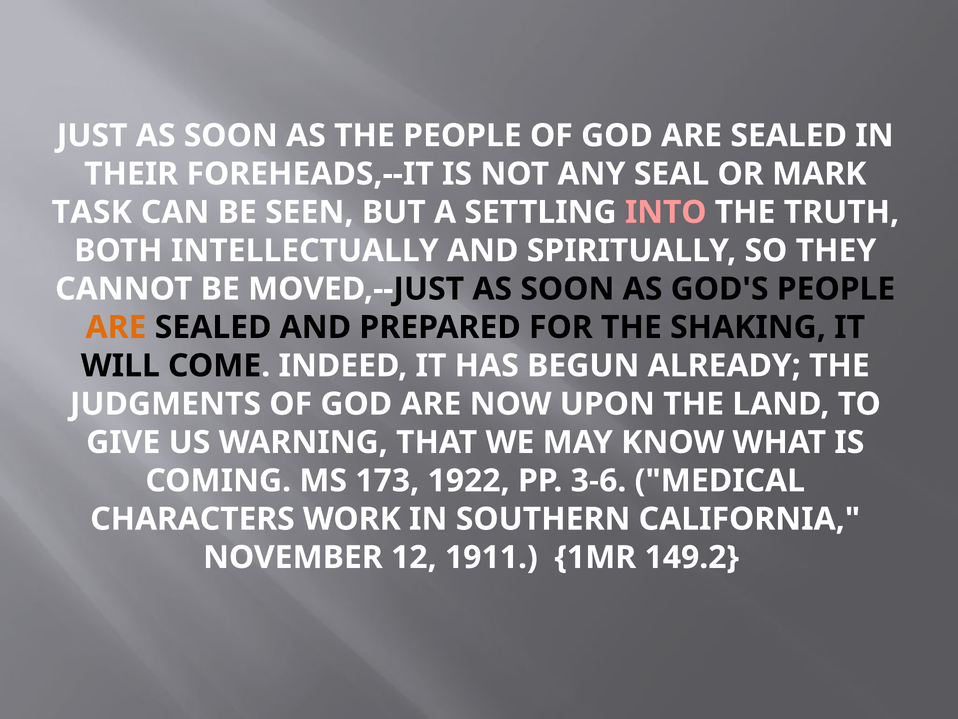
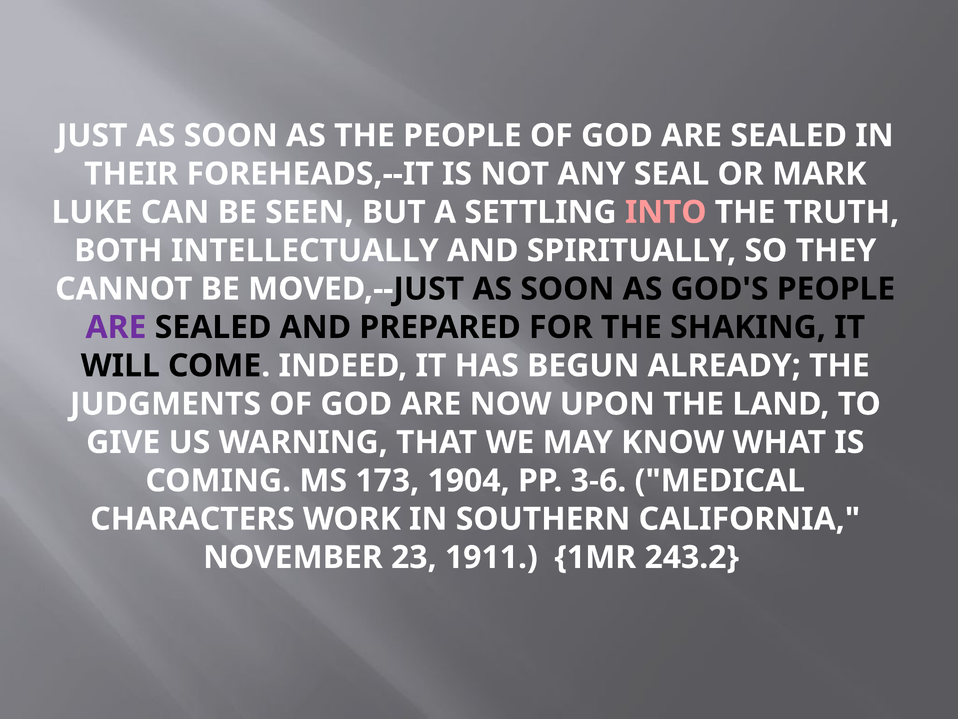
TASK: TASK -> LUKE (92, 212)
ARE colour: orange -> purple (116, 327)
1922: 1922 -> 1904 (469, 480)
12: 12 -> 23 (414, 557)
149.2: 149.2 -> 243.2 (692, 557)
